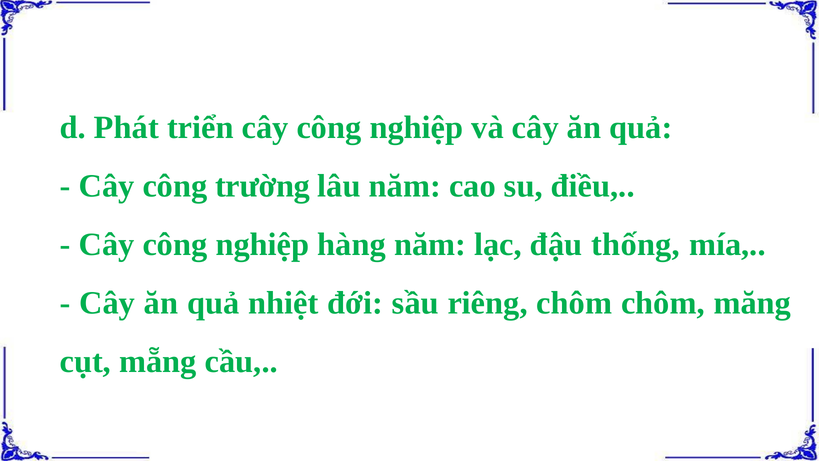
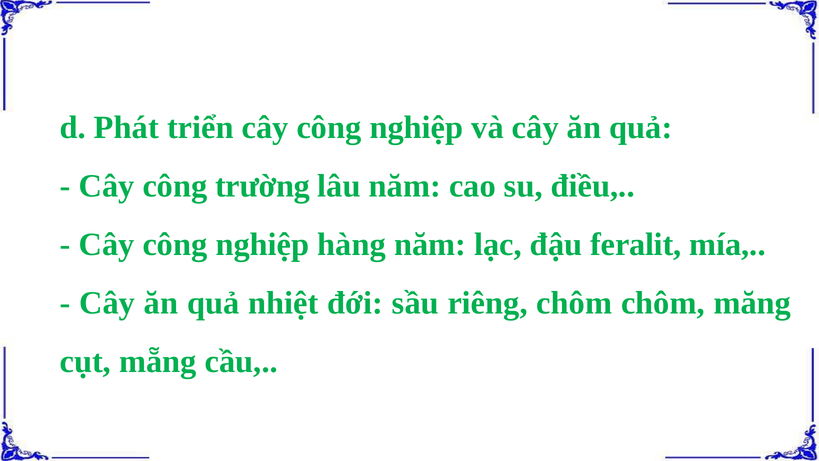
thống: thống -> feralit (636, 244)
